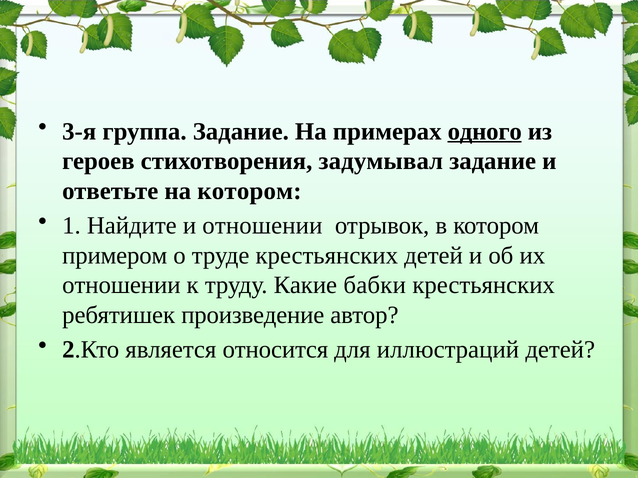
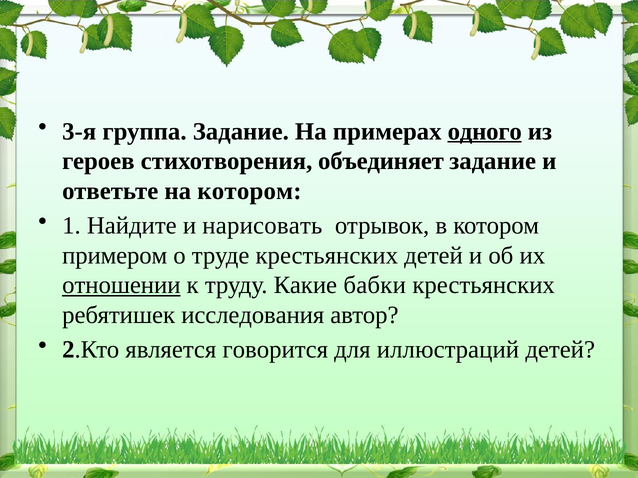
задумывал: задумывал -> объединяет (381, 161)
и отношении: отношении -> нарисовать (262, 226)
отношении underline: none -> present (121, 285)
произведение: произведение -> исследования (253, 315)
относится: относится -> говорится (275, 350)
